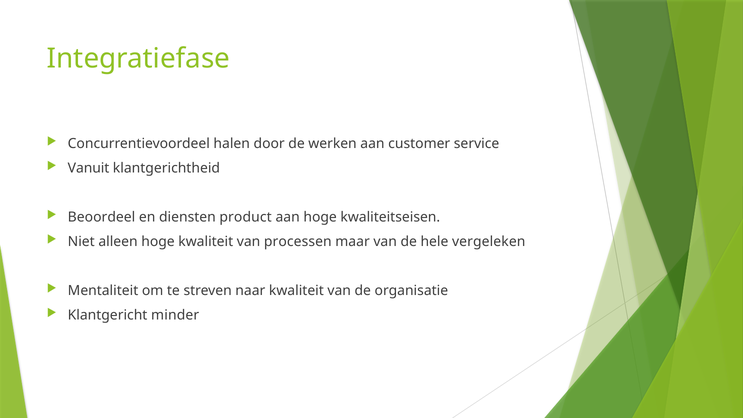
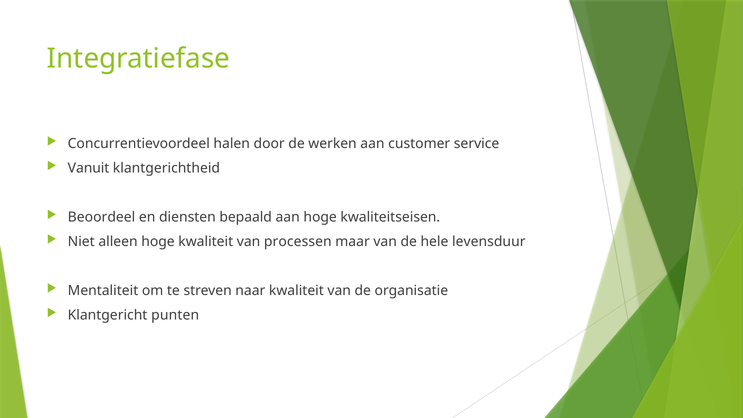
product: product -> bepaald (246, 217)
vergeleken: vergeleken -> levensduur (489, 242)
minder: minder -> punten (175, 315)
